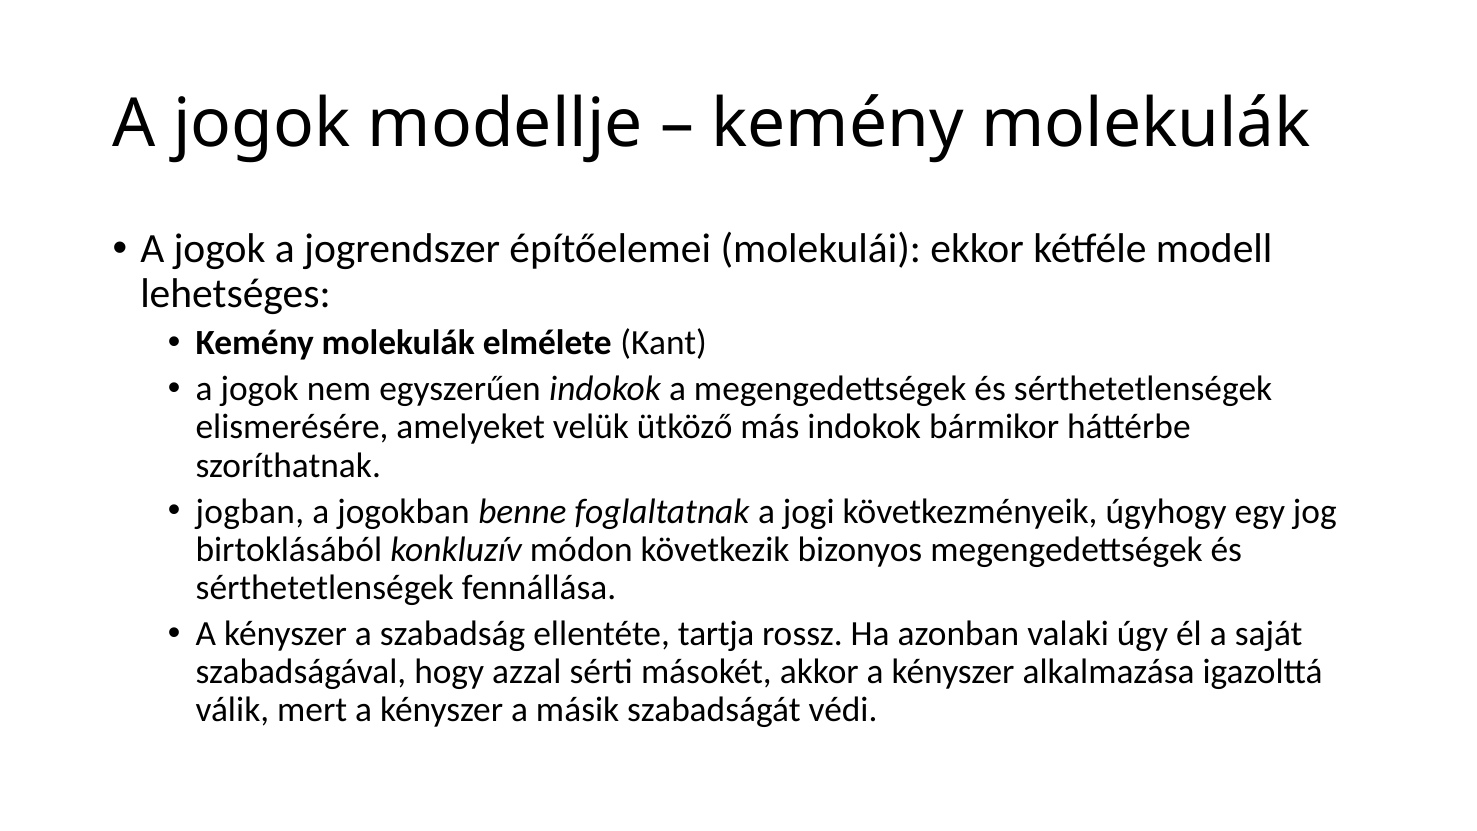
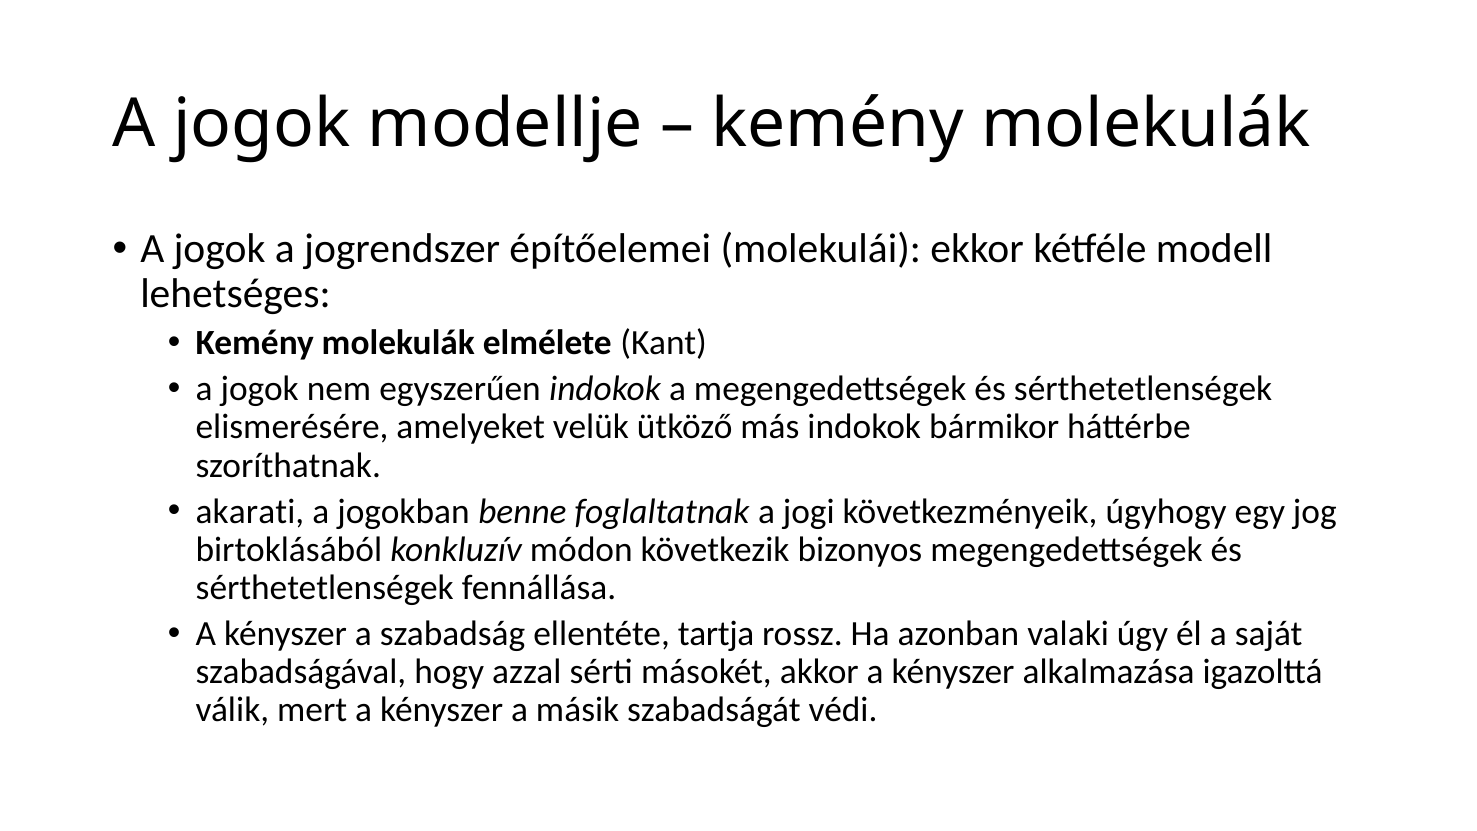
jogban: jogban -> akarati (250, 511)
